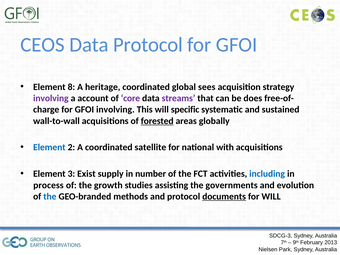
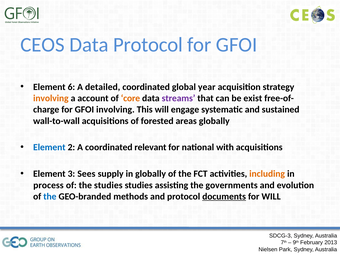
8: 8 -> 6 (71, 87)
heritage: heritage -> detailed (103, 87)
sees: sees -> year (207, 87)
involving colour: purple -> orange (51, 98)
core colour: purple -> orange (130, 98)
does: does -> exist (253, 98)
specific: specific -> engage (185, 110)
forested underline: present -> none (157, 121)
satellite: satellite -> relevant (150, 147)
Exist: Exist -> Sees (86, 174)
in number: number -> globally (151, 174)
including colour: blue -> orange (267, 174)
the growth: growth -> studies (108, 185)
